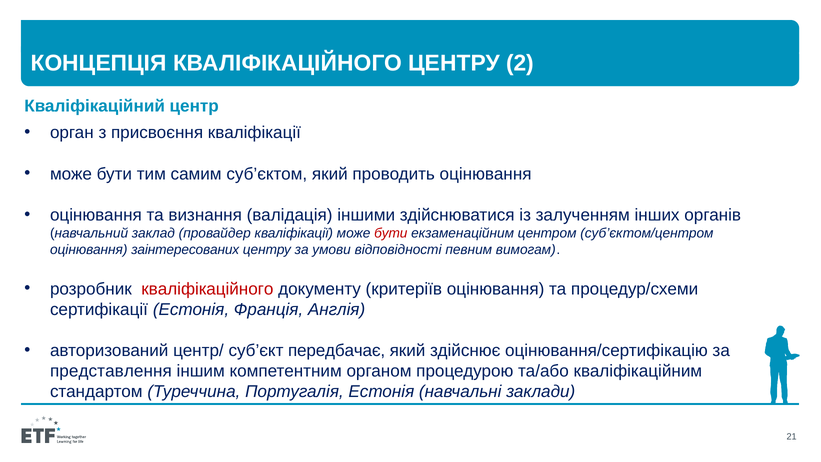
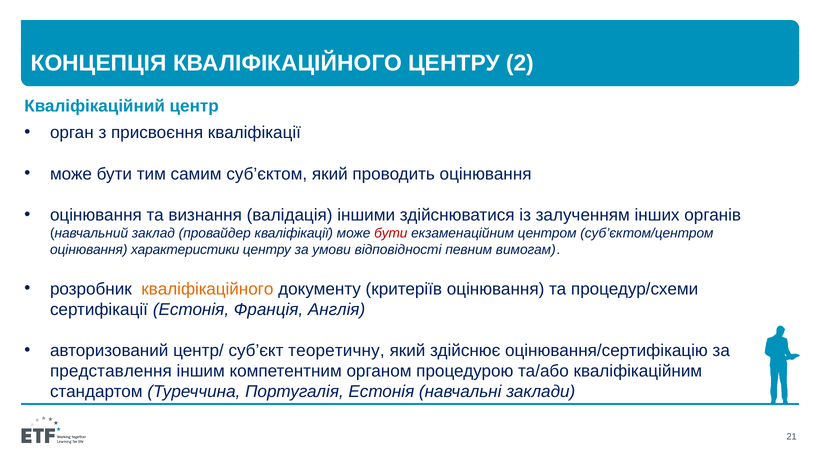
заінтересованих: заінтересованих -> характеристики (185, 250)
кваліфікаційного colour: red -> orange (207, 289)
передбачає: передбачає -> теоретичну (336, 350)
